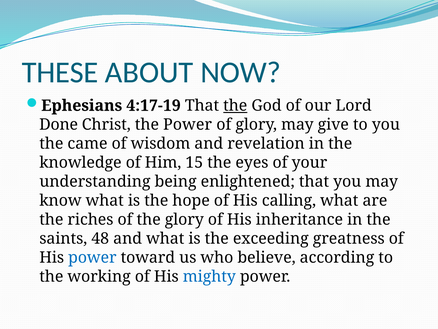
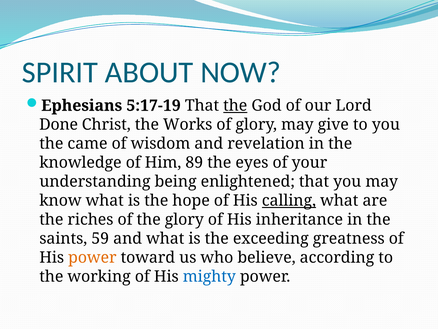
THESE: THESE -> SPIRIT (60, 72)
4:17-19: 4:17-19 -> 5:17-19 (154, 105)
the Power: Power -> Works (188, 124)
15: 15 -> 89 (194, 162)
calling underline: none -> present (289, 200)
48: 48 -> 59 (100, 238)
power colour: blue -> orange (92, 257)
